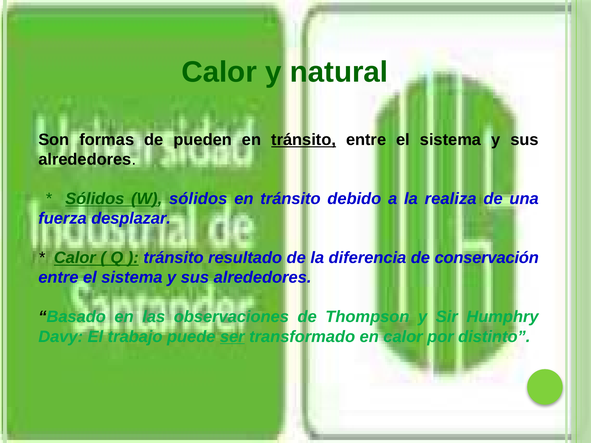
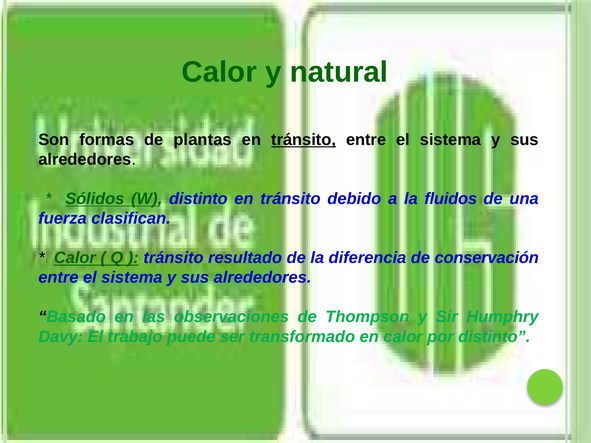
pueden: pueden -> plantas (203, 140)
W sólidos: sólidos -> distinto (198, 199)
realiza: realiza -> fluidos (451, 199)
desplazar: desplazar -> clasifican (131, 219)
ser underline: present -> none (232, 337)
